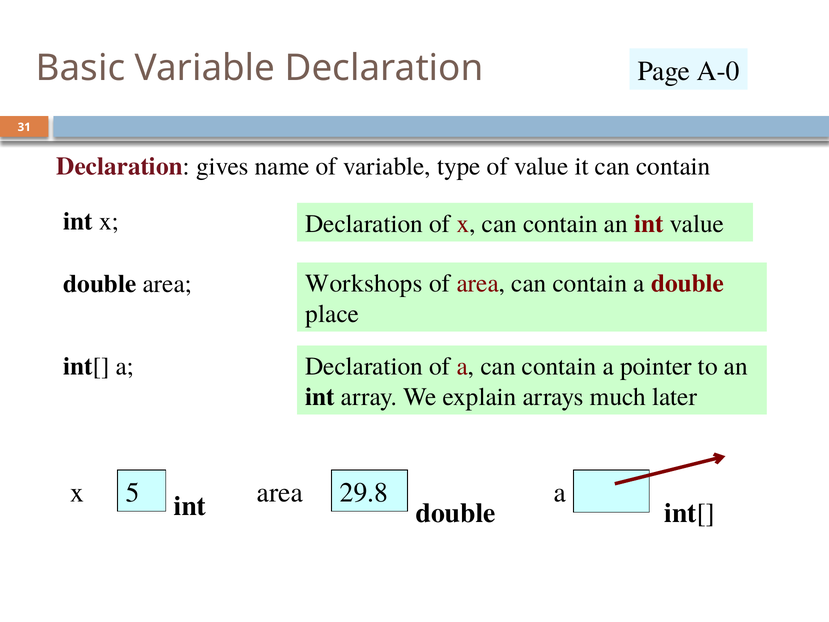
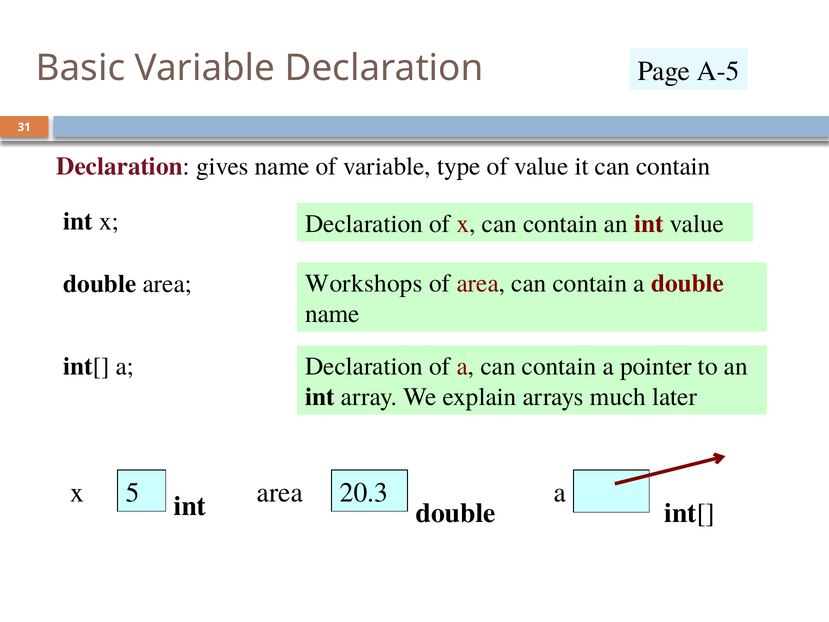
A-0: A-0 -> A-5 (718, 71)
place: place -> name (332, 314)
29.8: 29.8 -> 20.3 (364, 492)
